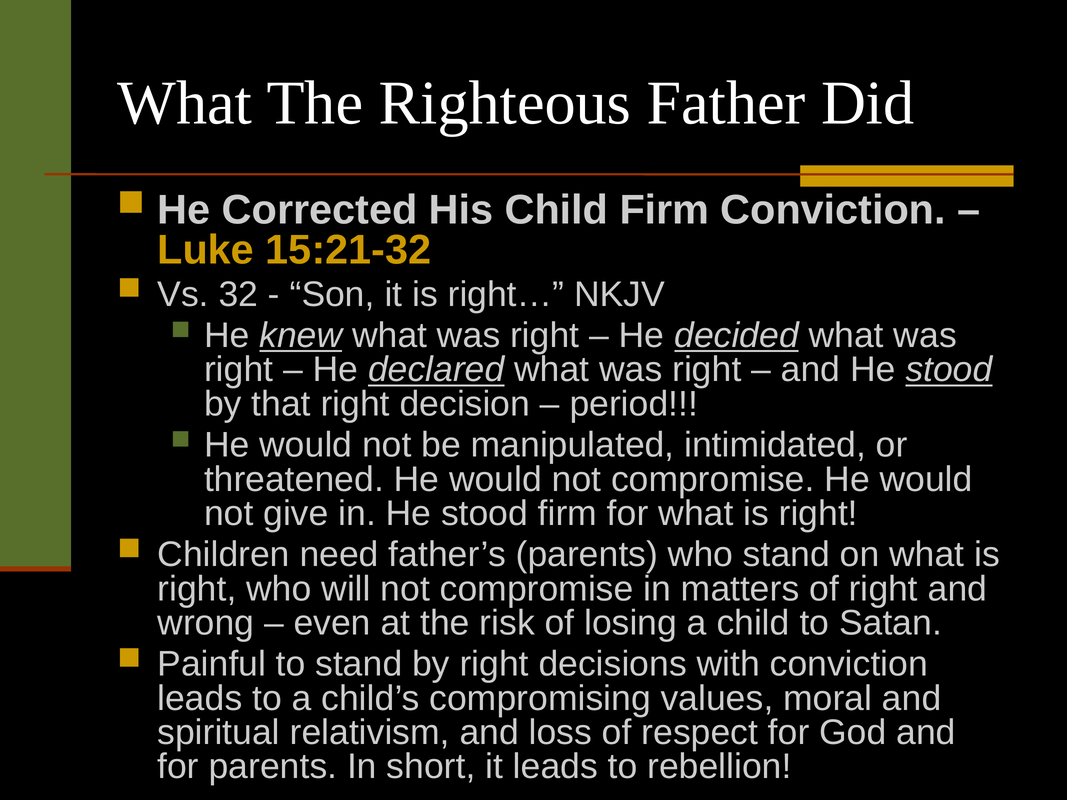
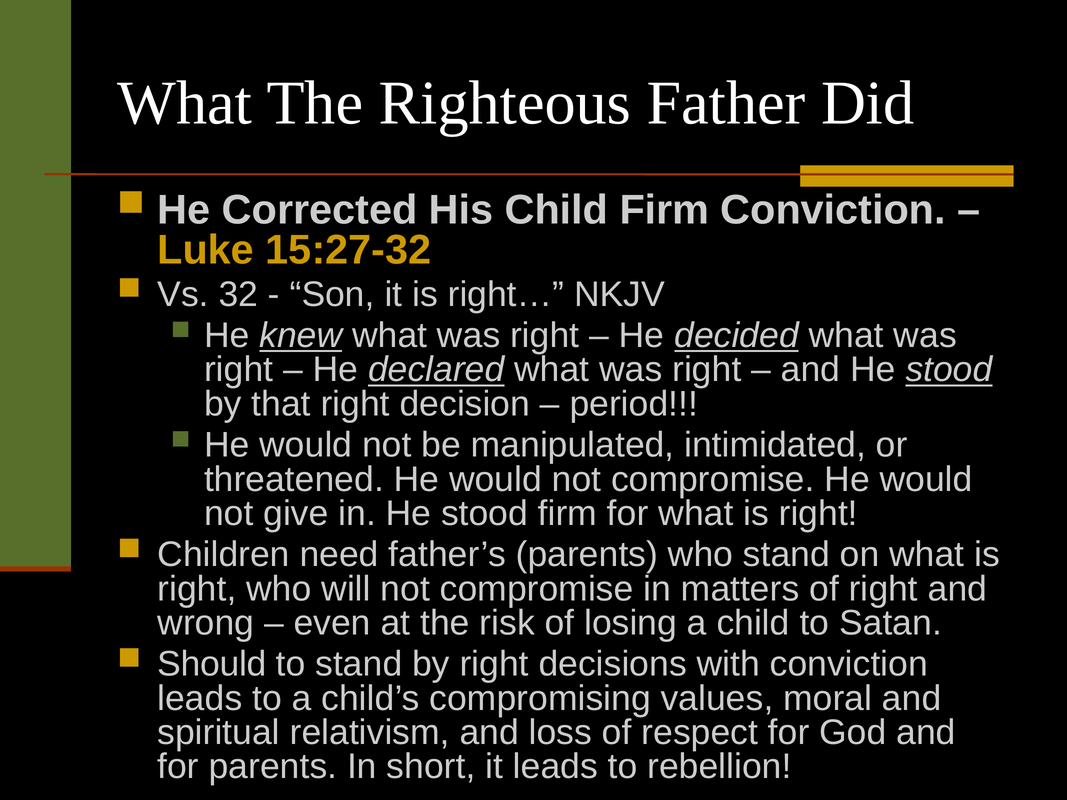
15:21-32: 15:21-32 -> 15:27-32 (348, 250)
Painful: Painful -> Should (212, 664)
